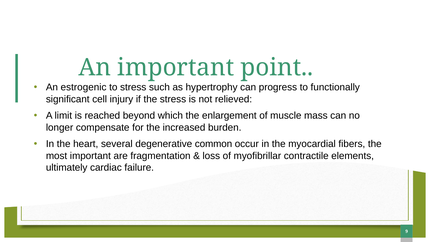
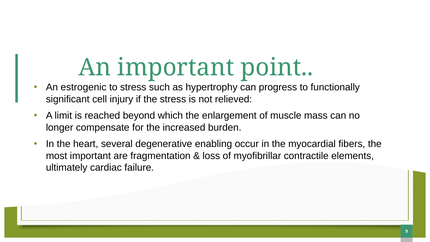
common: common -> enabling (214, 144)
